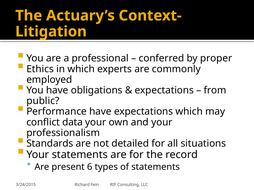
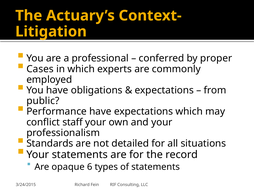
Ethics: Ethics -> Cases (40, 69)
data: data -> staff (73, 122)
present: present -> opaque (68, 167)
